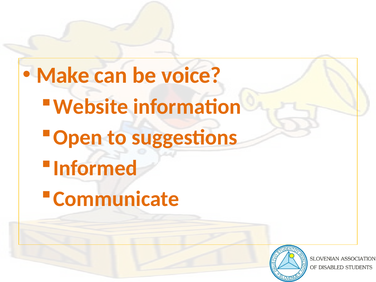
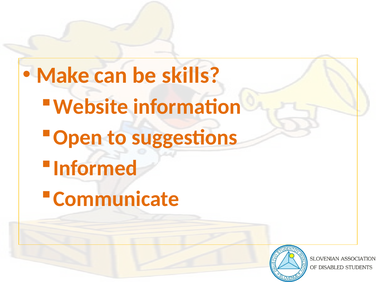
voice: voice -> skills (191, 75)
